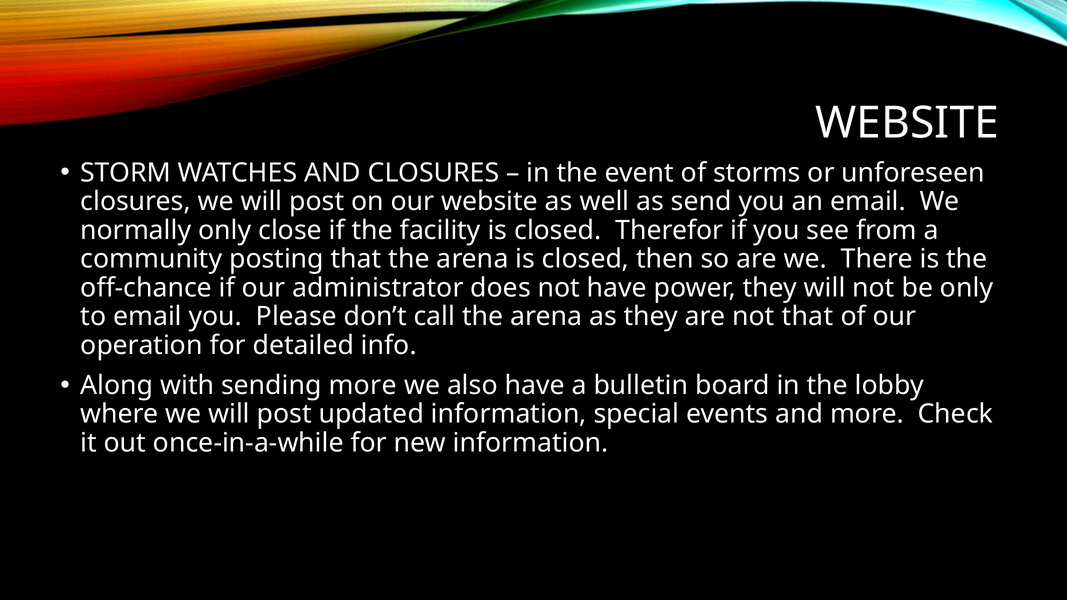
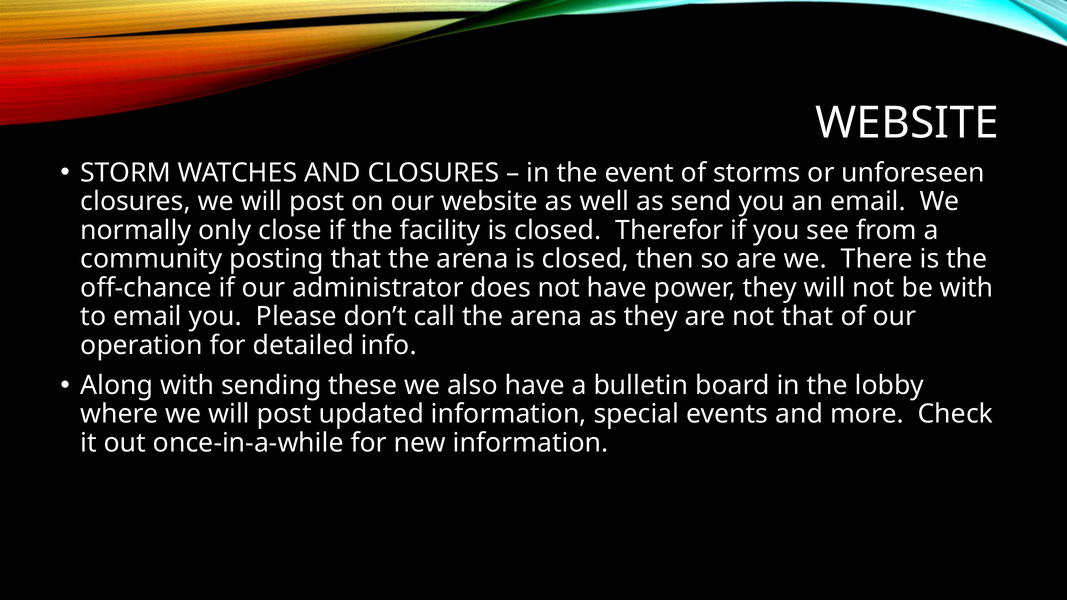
be only: only -> with (967, 288)
sending more: more -> these (363, 385)
